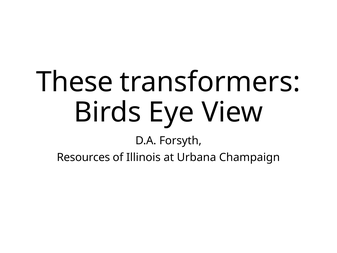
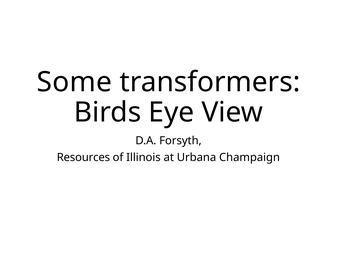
These: These -> Some (74, 82)
